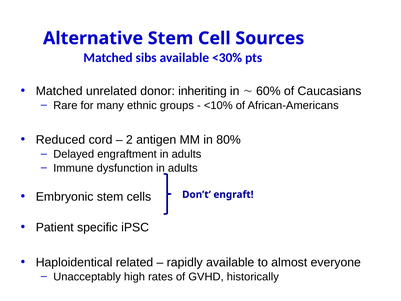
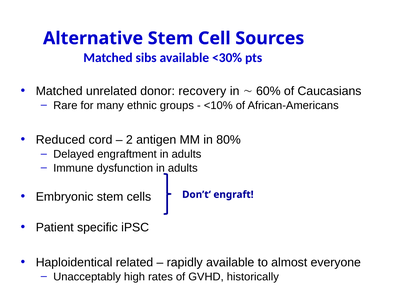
inheriting: inheriting -> recovery (202, 91)
